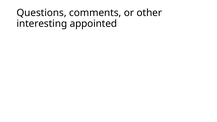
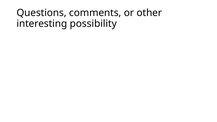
appointed: appointed -> possibility (93, 24)
